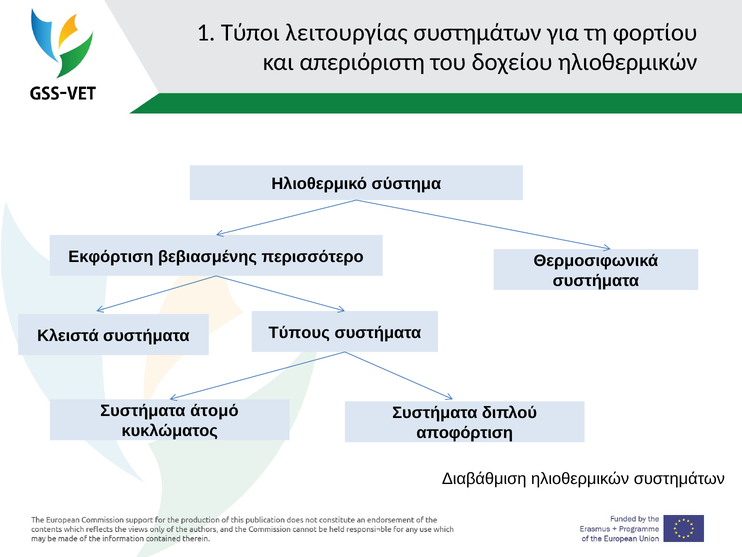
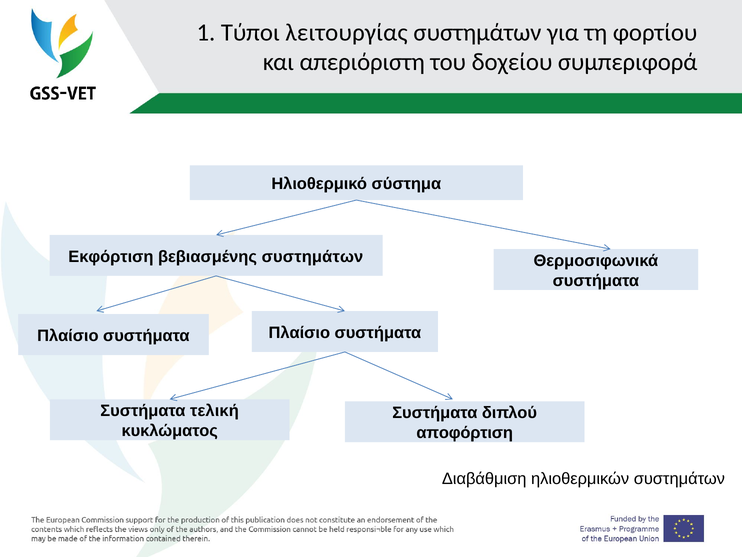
δοχείου ηλιοθερμικών: ηλιοθερμικών -> συμπεριφορά (628, 62)
βεβιασμένης περισσότερο: περισσότερο -> συστημάτων (312, 256)
Κλειστά: Κλειστά -> Πλαίσιο (68, 335)
Τύπους: Τύπους -> Πλαίσιο (299, 332)
άτομό: άτομό -> τελική (214, 411)
